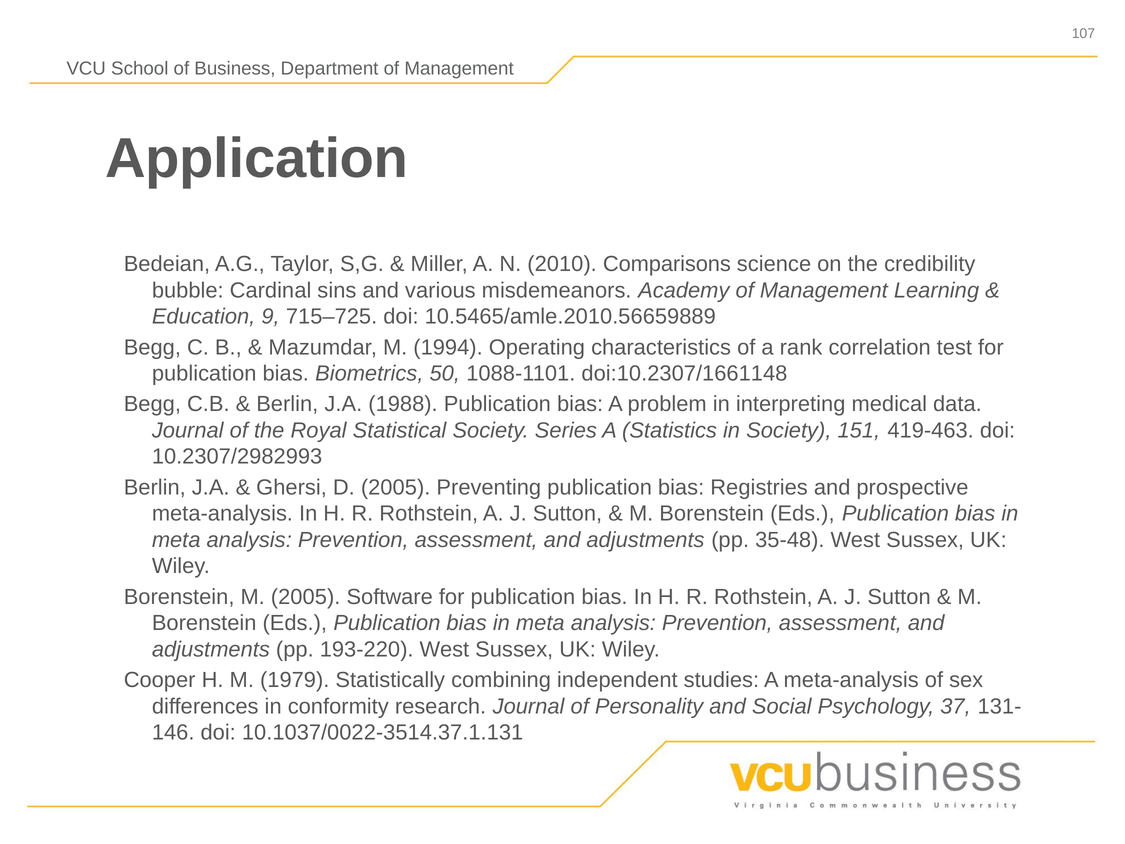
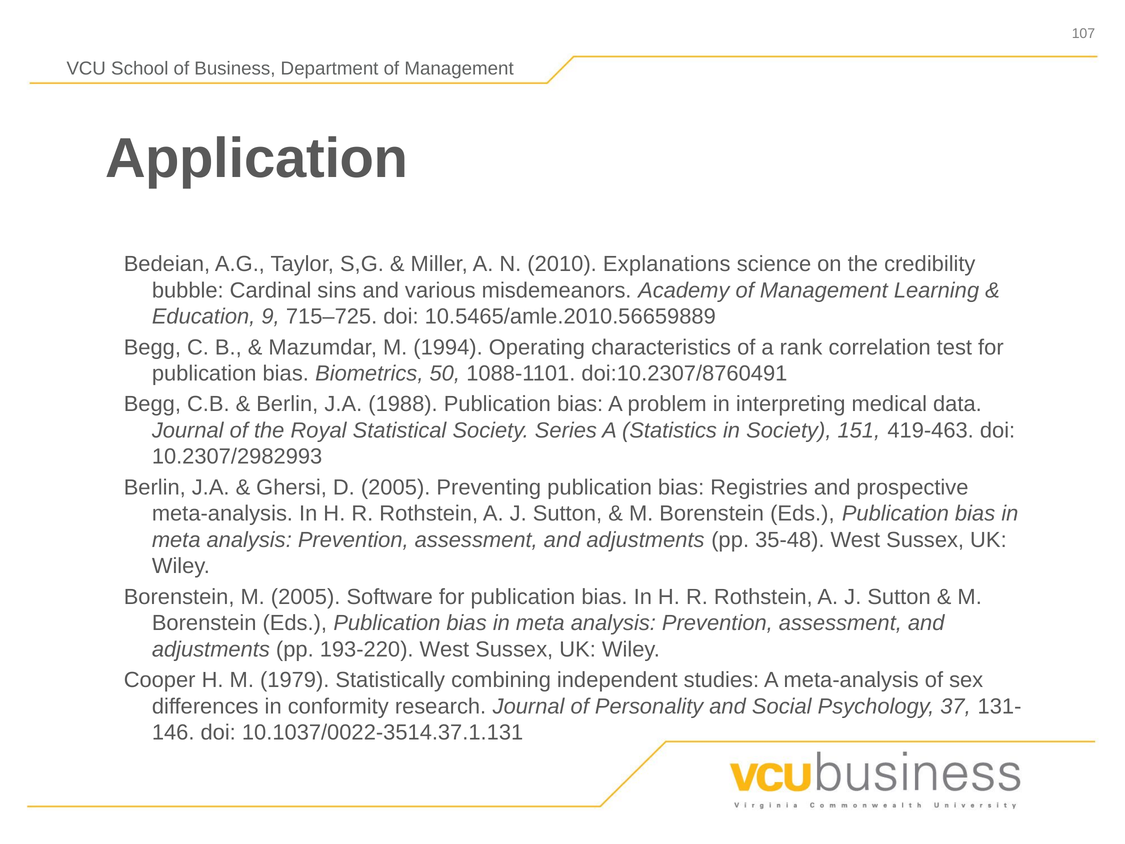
Comparisons: Comparisons -> Explanations (667, 264)
doi:10.2307/1661148: doi:10.2307/1661148 -> doi:10.2307/8760491 (684, 373)
